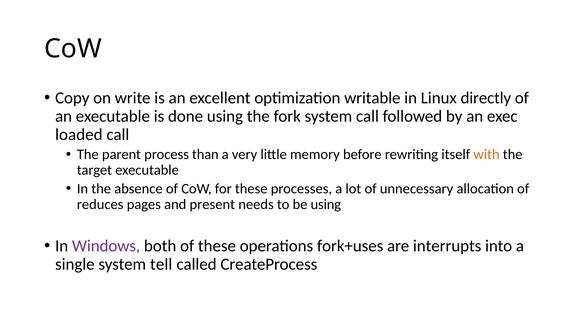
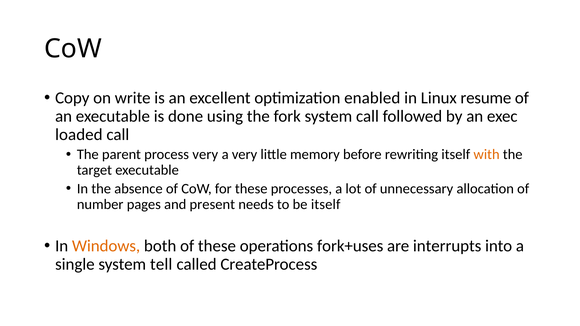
writable: writable -> enabled (372, 98)
directly: directly -> resume (486, 98)
process than: than -> very (205, 155)
reduces: reduces -> number (100, 205)
be using: using -> itself (326, 205)
Windows colour: purple -> orange (106, 246)
